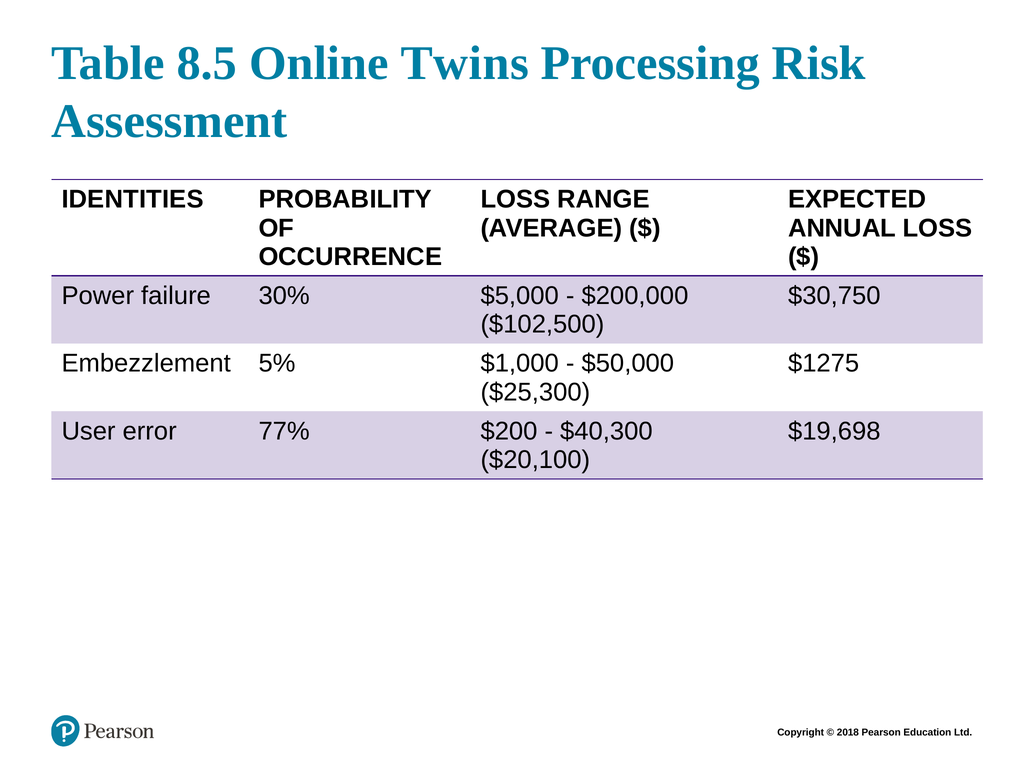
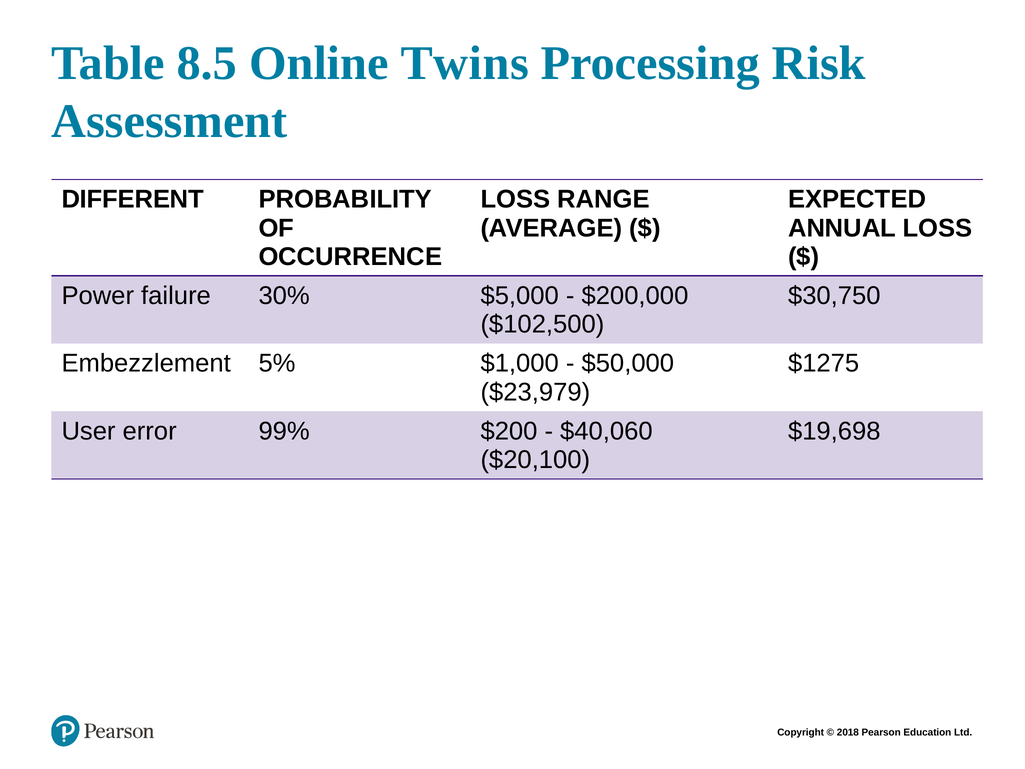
IDENTITIES: IDENTITIES -> DIFFERENT (133, 199)
$25,300: $25,300 -> $23,979 (535, 392)
77%: 77% -> 99% (284, 431)
$40,300: $40,300 -> $40,060 (606, 431)
